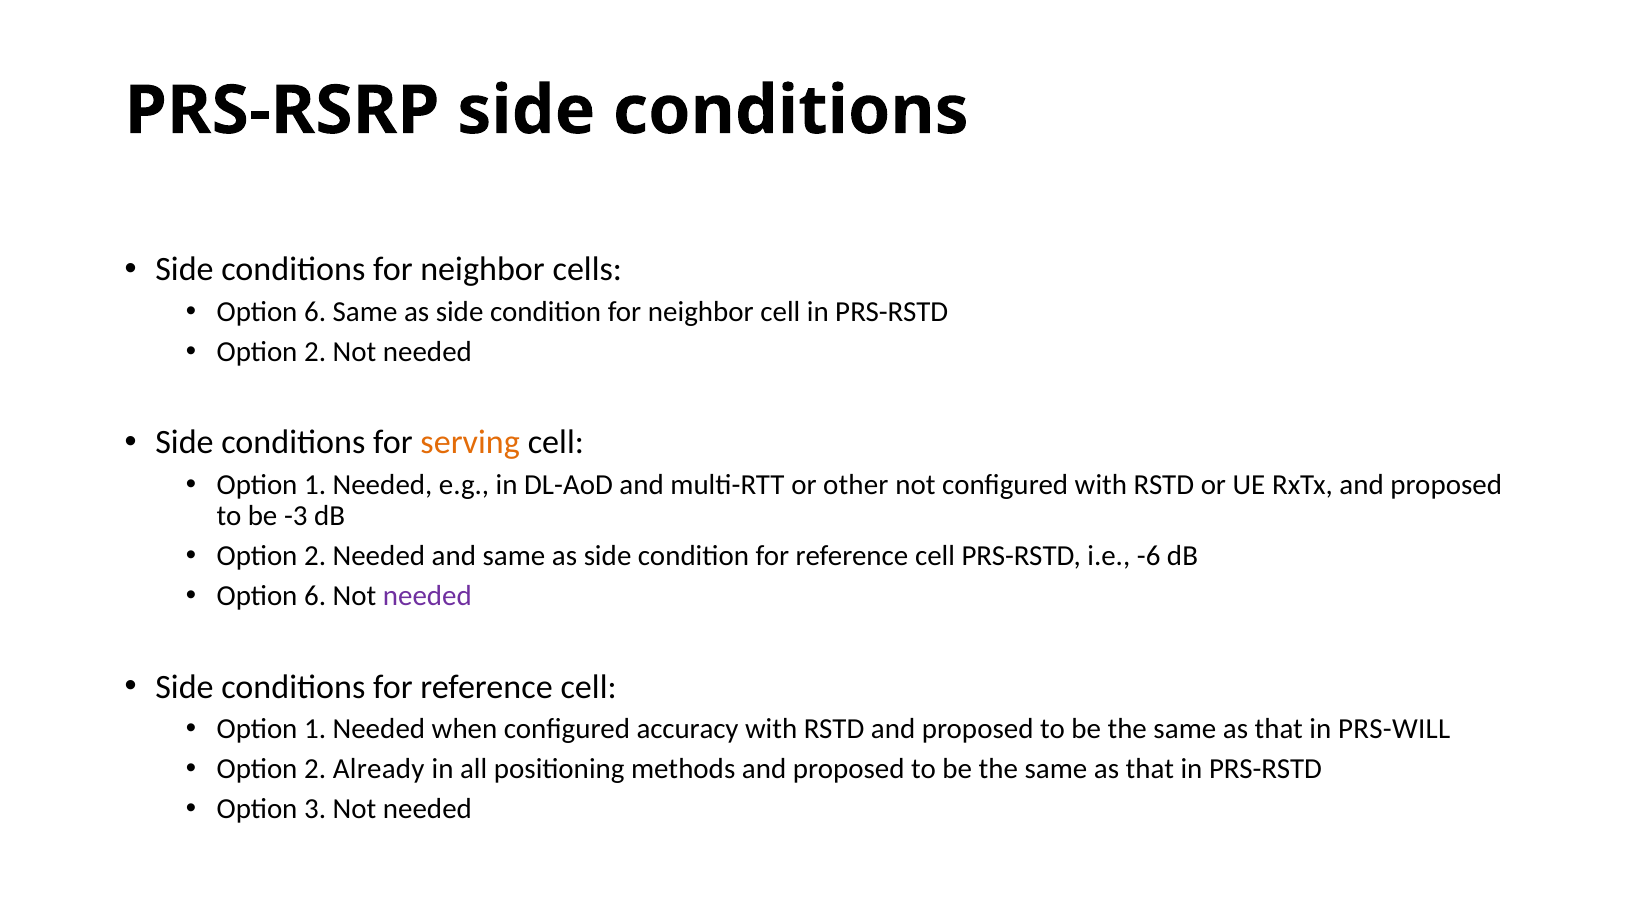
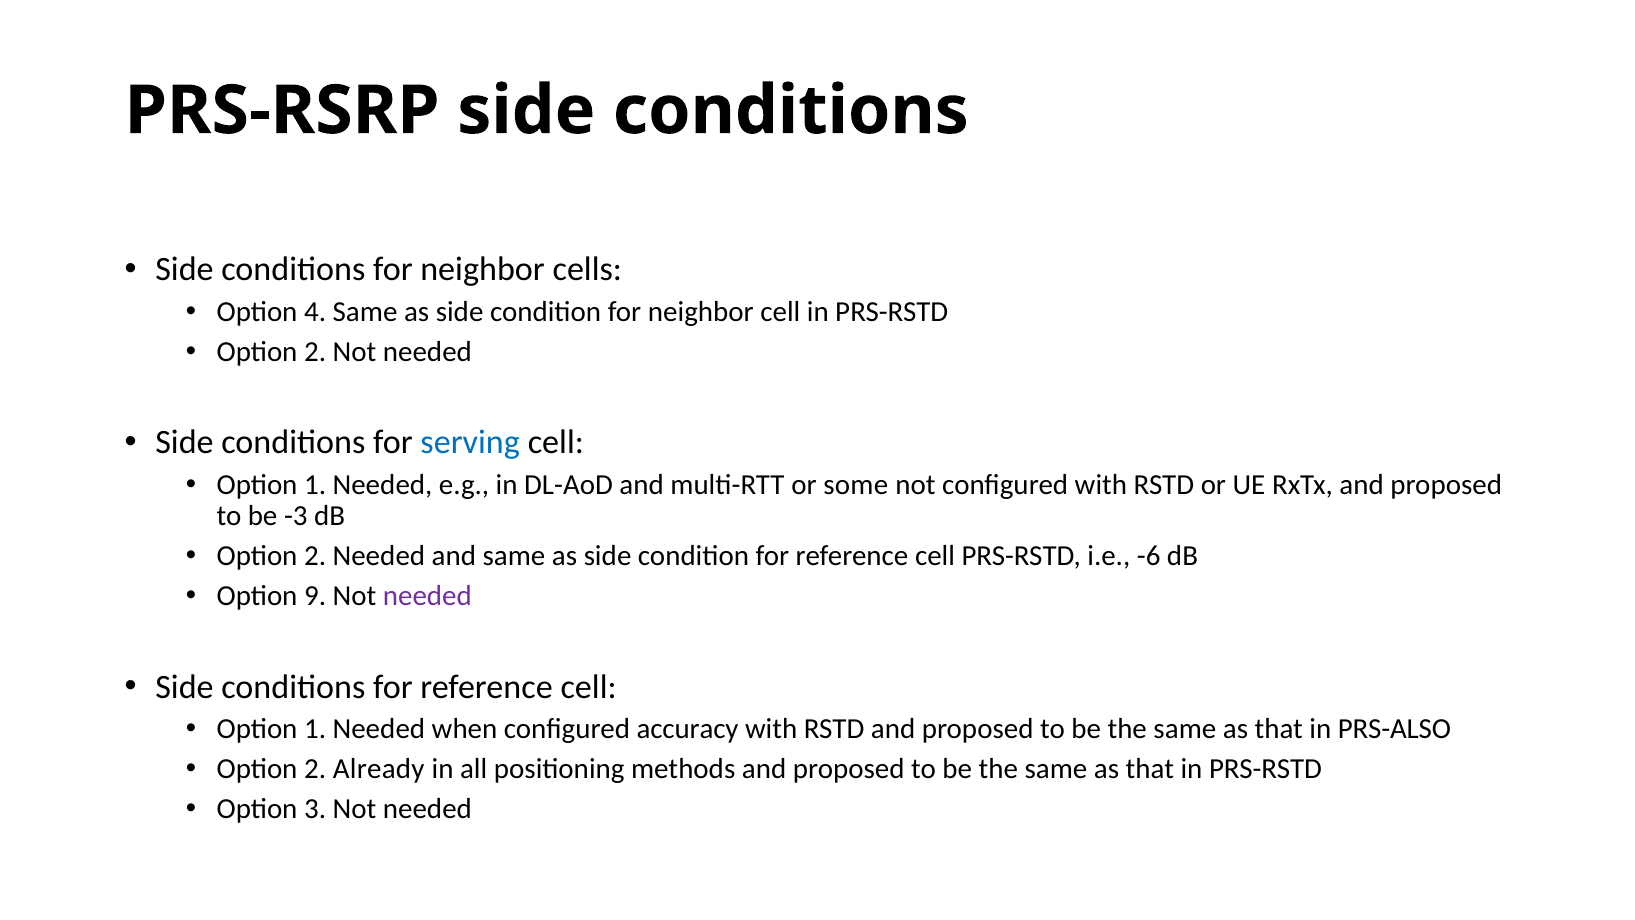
6: 6 -> 4 (315, 312)
serving colour: orange -> blue (470, 442)
other: other -> some (856, 485)
6: 6 -> 9 (315, 596)
PRS-WILL: PRS-WILL -> PRS-ALSO (1394, 729)
